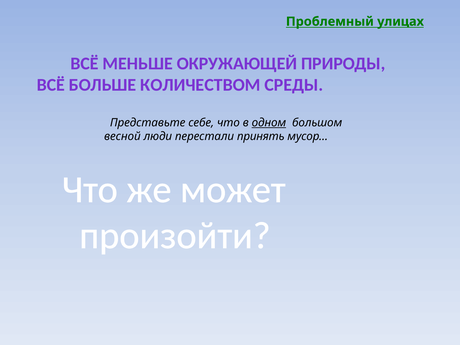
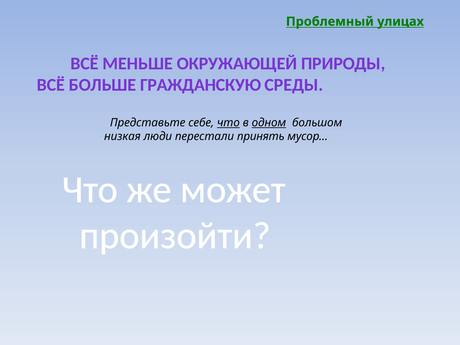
КОЛИЧЕСТВОМ: КОЛИЧЕСТВОМ -> ГРАЖДАНСКУЮ (201, 85)
что underline: none -> present (228, 123)
весной: весной -> низкая (122, 136)
